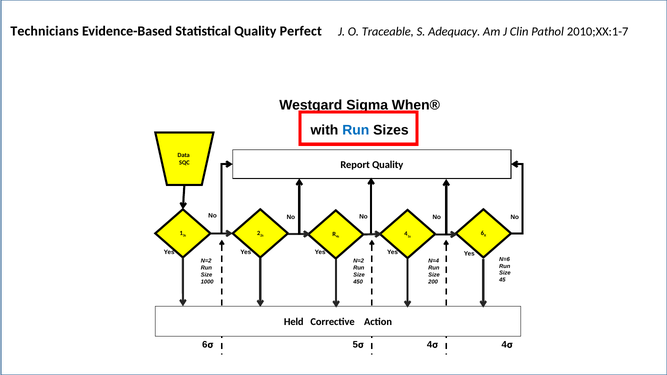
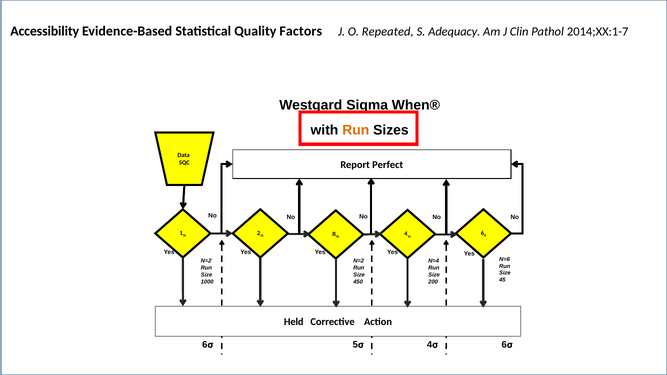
Technicians: Technicians -> Accessibility (45, 31)
Perfect: Perfect -> Factors (301, 31)
Traceable: Traceable -> Repeated (388, 31)
2010;XX:1-7: 2010;XX:1-7 -> 2014;XX:1-7 (598, 31)
Run colour: blue -> orange (356, 130)
Report Quality: Quality -> Perfect (388, 165)
4: 4 -> 6 (504, 345)
